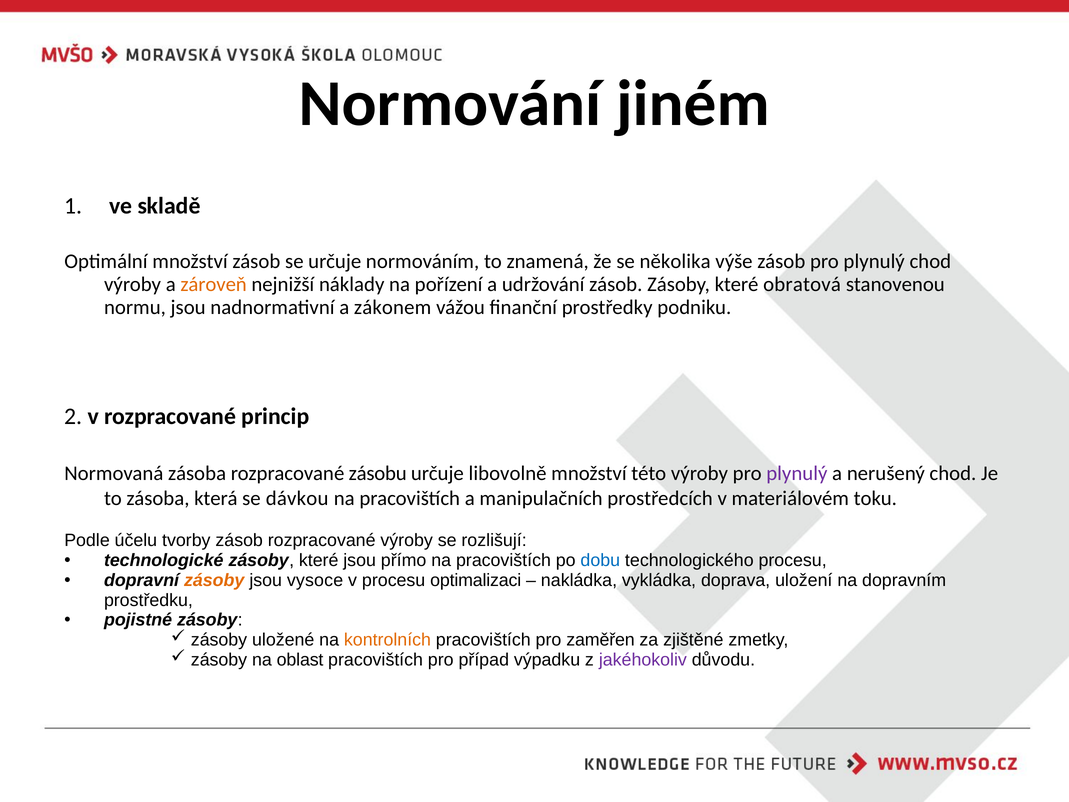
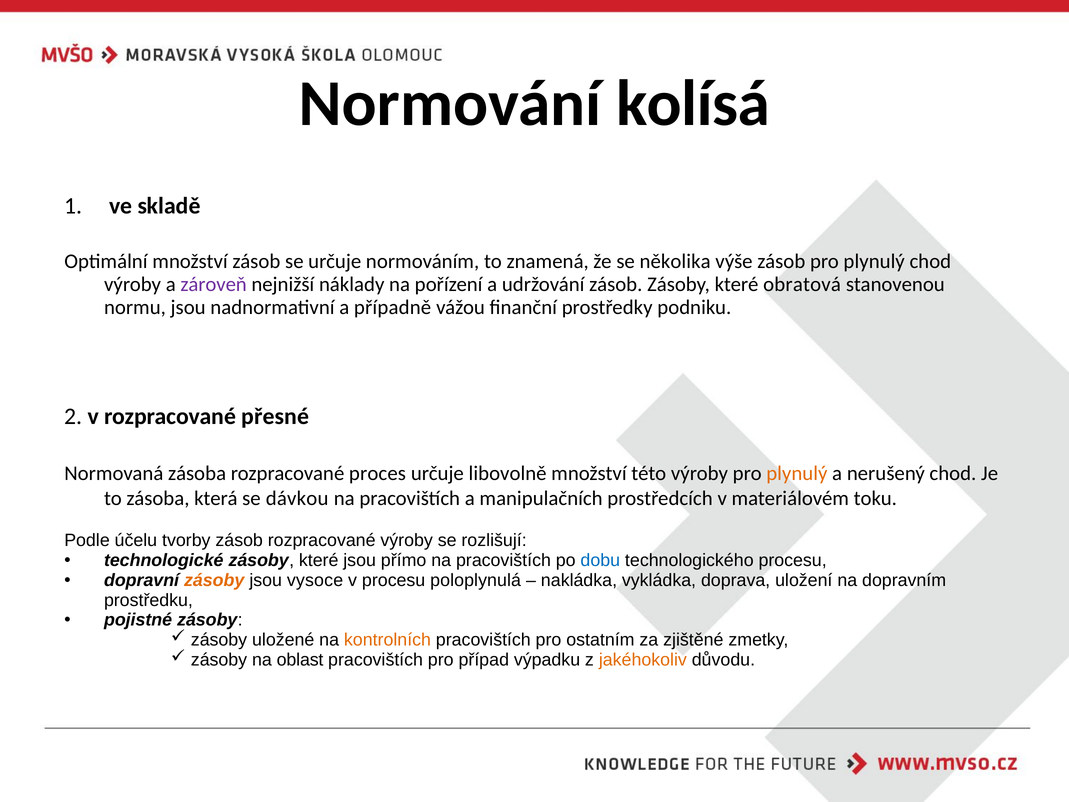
jiném: jiném -> kolísá (693, 103)
zároveň colour: orange -> purple (214, 284)
zákonem: zákonem -> případně (393, 308)
princip: princip -> přesné (275, 416)
zásobu: zásobu -> proces (377, 473)
plynulý colour: purple -> orange (797, 473)
optimalizaci: optimalizaci -> poloplynulá (476, 580)
zaměřen: zaměřen -> ostatním (600, 640)
jakéhokoliv colour: purple -> orange (643, 660)
